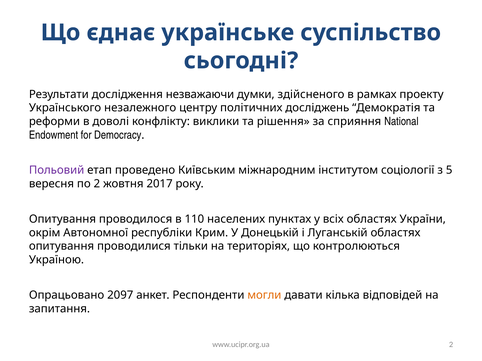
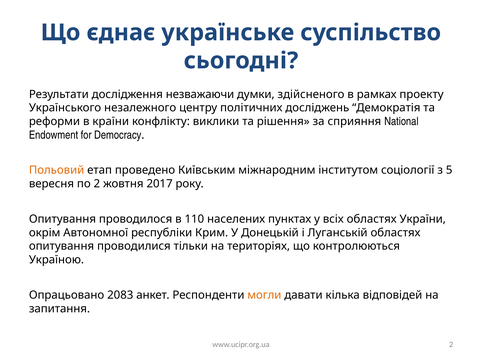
доволі: доволі -> країни (111, 122)
Польовий colour: purple -> orange (57, 170)
2097: 2097 -> 2083 (120, 295)
